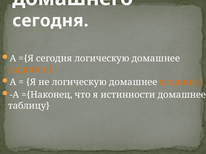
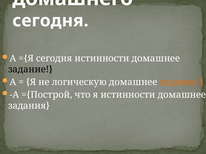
сегодня логическую: логическую -> истинности (102, 59)
задание colour: orange -> black (31, 70)
={Наконец: ={Наконец -> ={Построй (47, 95)
таблицу: таблицу -> задания (29, 106)
